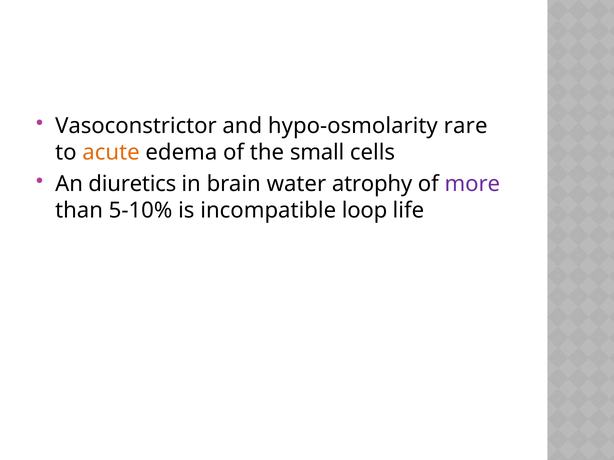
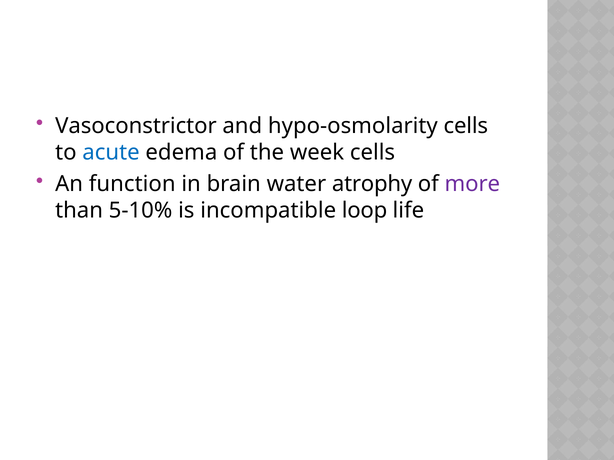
hypo-osmolarity rare: rare -> cells (466, 126)
acute colour: orange -> blue (111, 153)
small: small -> week (317, 153)
diuretics: diuretics -> function (132, 184)
